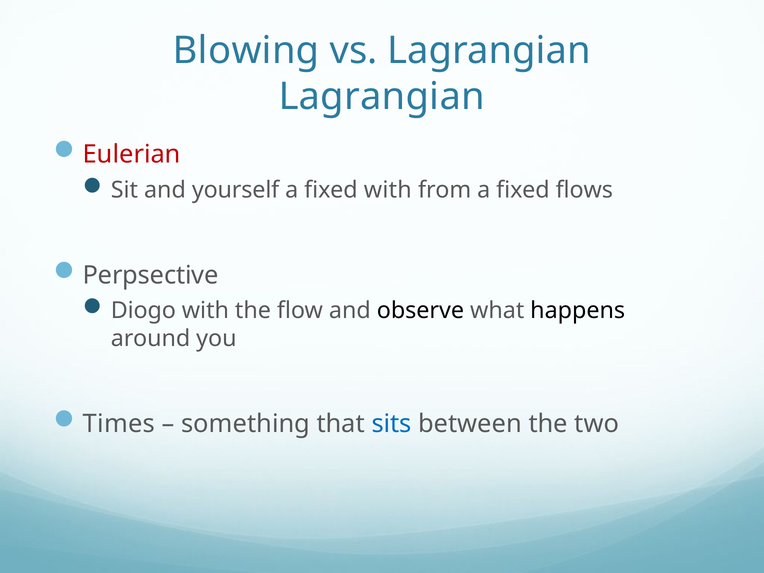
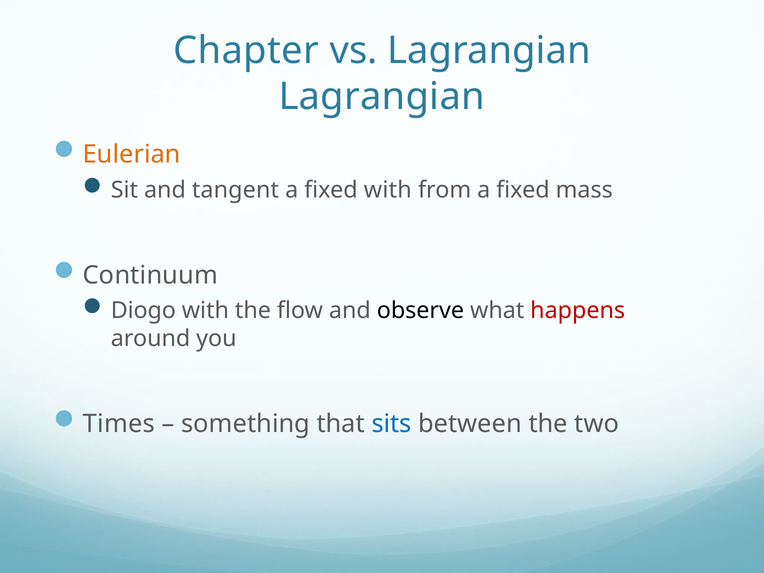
Blowing: Blowing -> Chapter (246, 51)
Eulerian colour: red -> orange (132, 155)
yourself: yourself -> tangent (235, 190)
flows: flows -> mass (584, 190)
Perpsective: Perpsective -> Continuum (150, 275)
happens colour: black -> red (578, 311)
